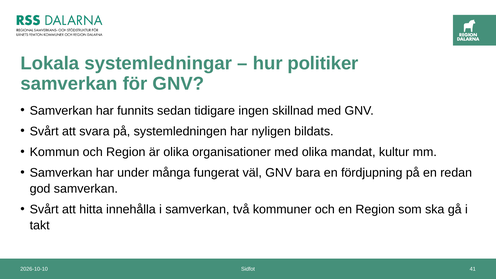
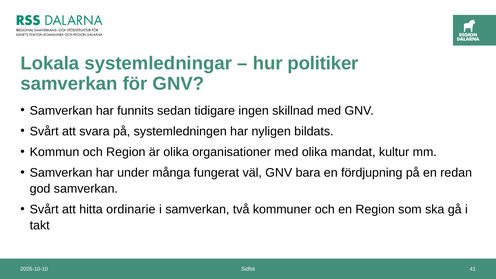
innehålla: innehålla -> ordinarie (131, 209)
